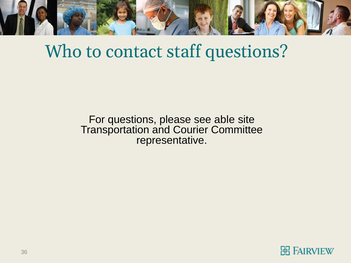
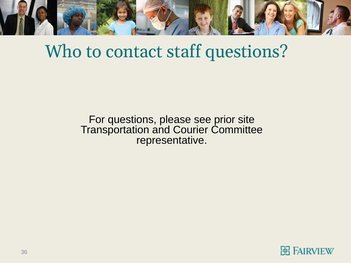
able: able -> prior (225, 120)
